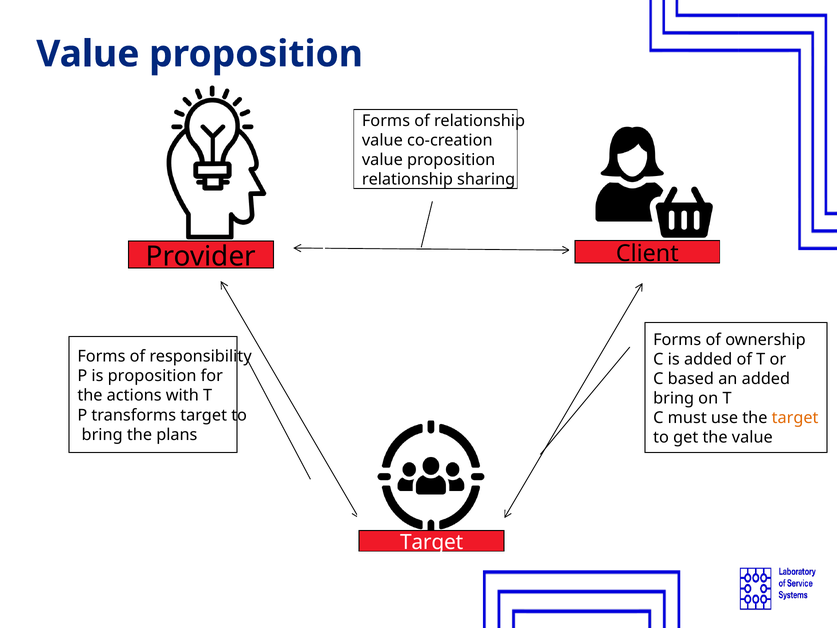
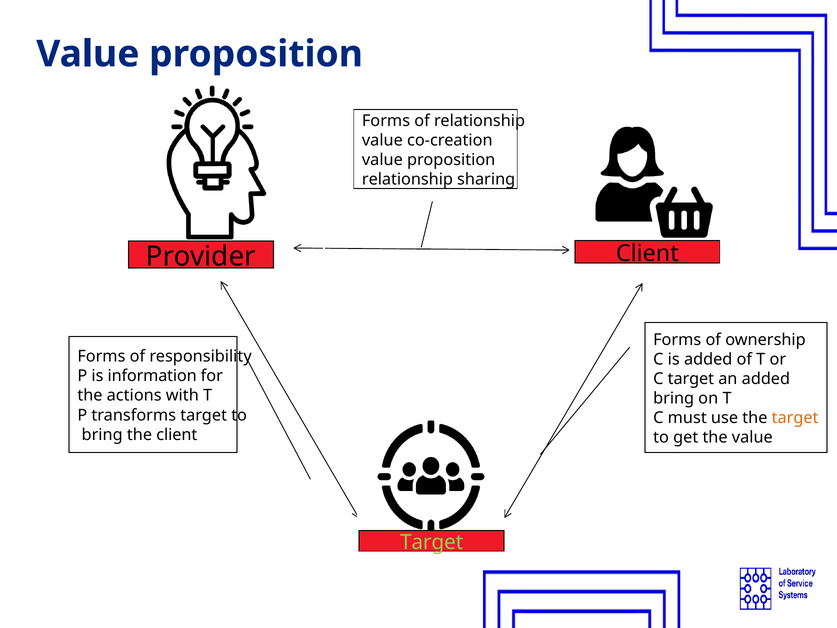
is proposition: proposition -> information (152, 376)
C based: based -> target (691, 379)
the plans: plans -> client (177, 435)
Target colour: white -> light green (432, 542)
